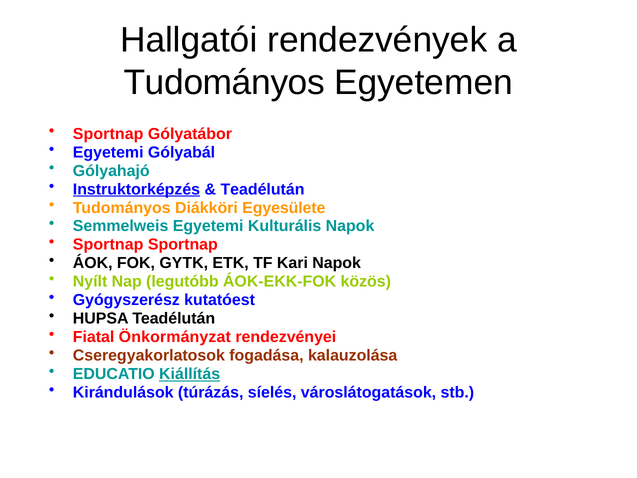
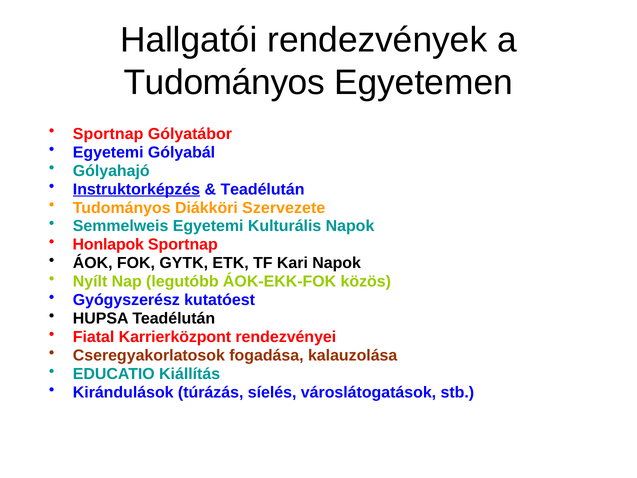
Egyesülete: Egyesülete -> Szervezete (284, 208)
Sportnap: Sportnap -> Honlapok (108, 245)
Önkormányzat: Önkormányzat -> Karrierközpont (175, 337)
Kiállítás underline: present -> none (190, 374)
